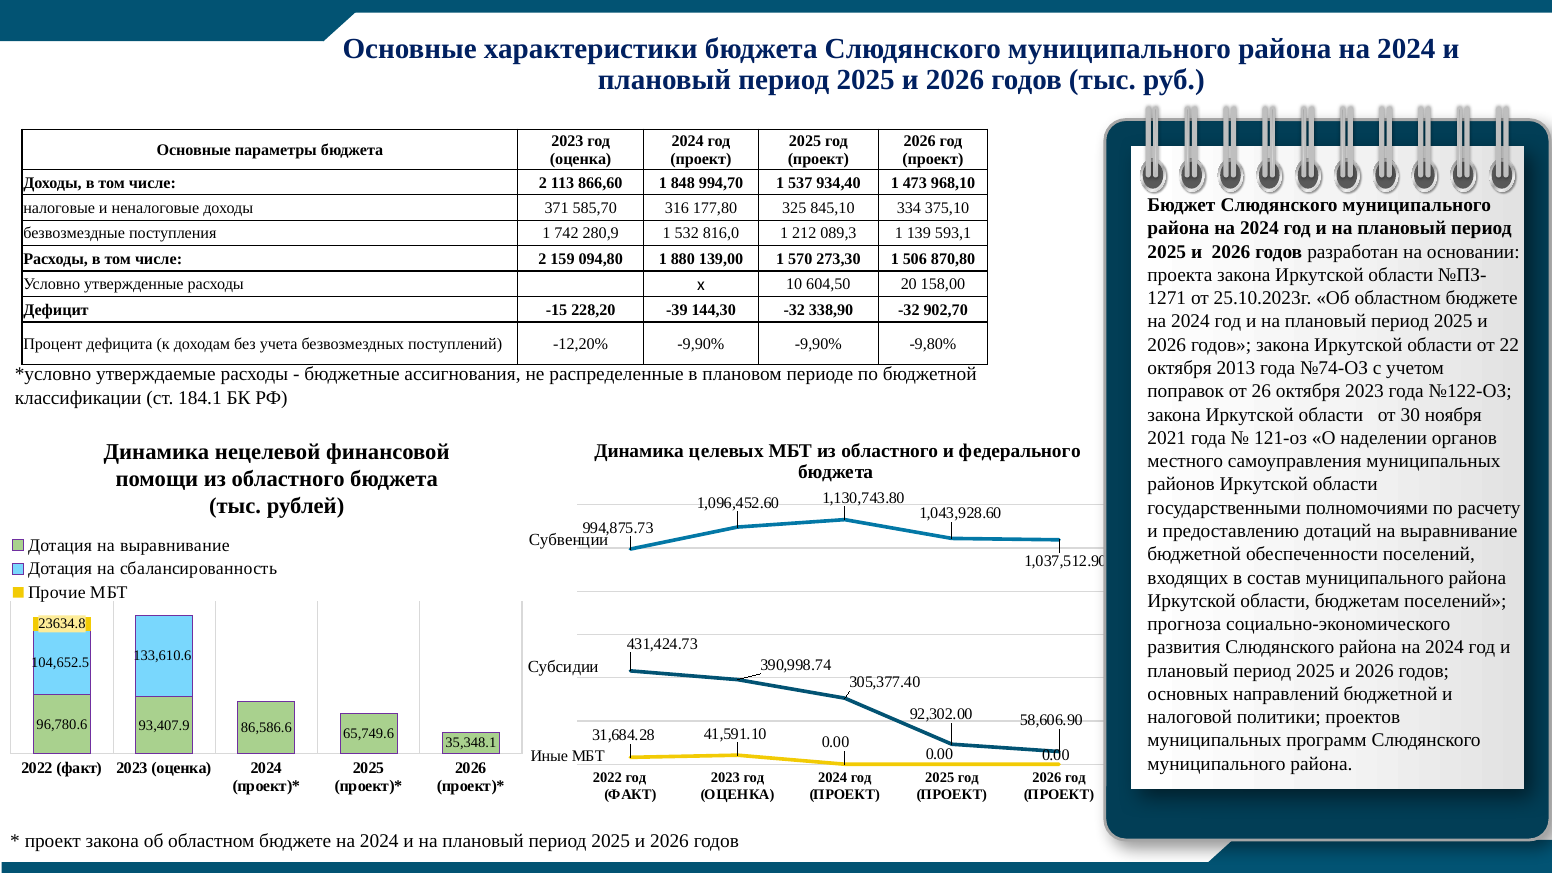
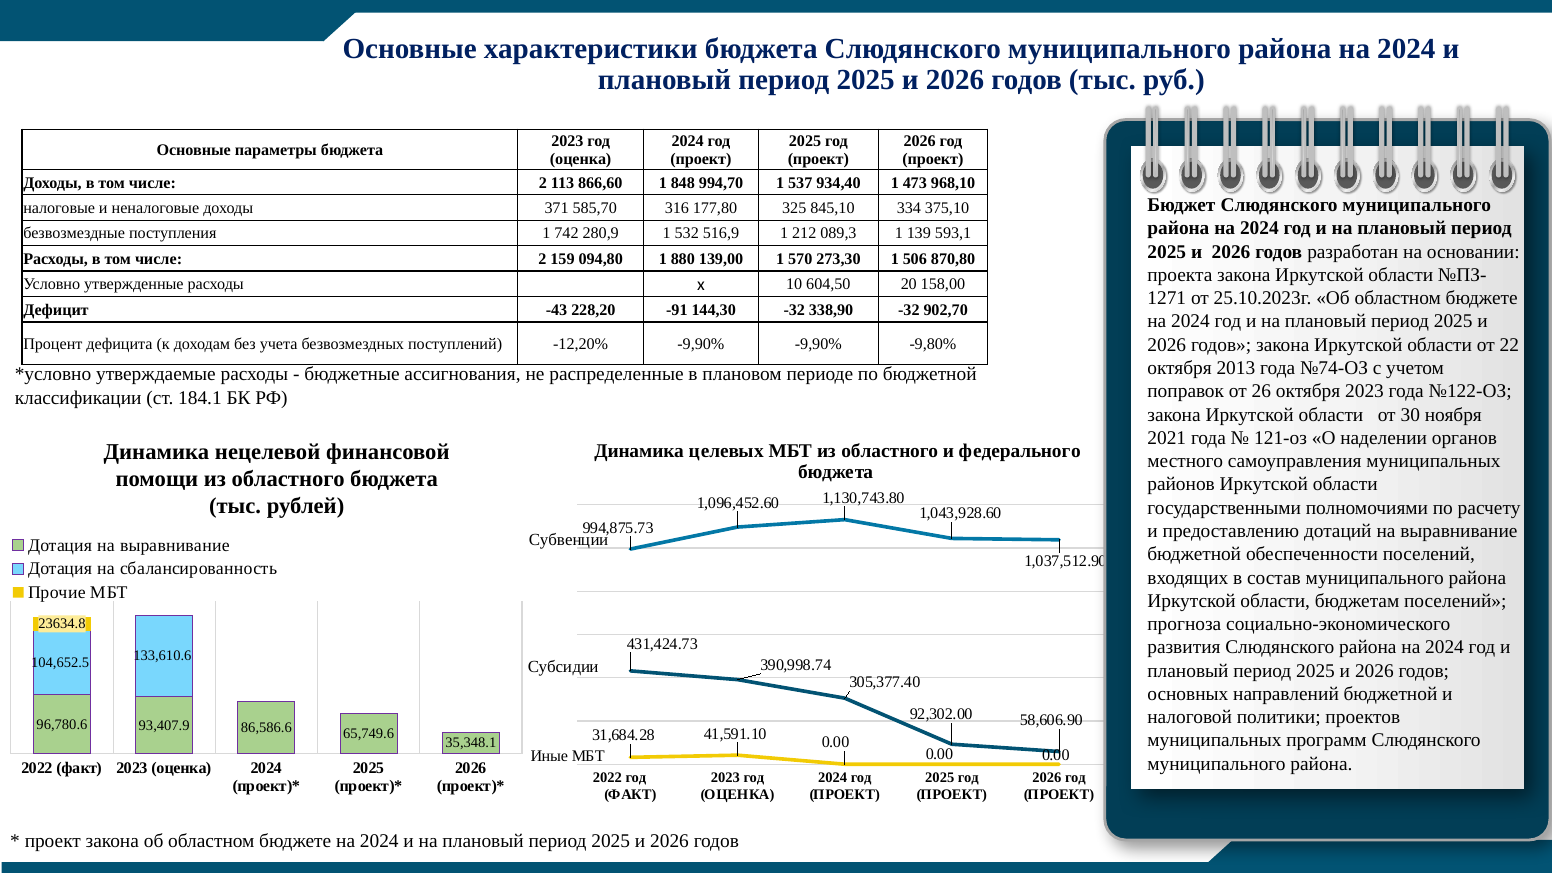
816,0: 816,0 -> 516,9 (721, 234)
-15: -15 -> -43 (557, 310)
-39: -39 -> -91 (677, 310)
